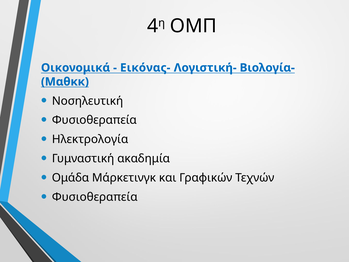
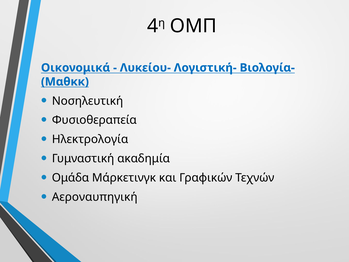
Εικόνας-: Εικόνας- -> Λυκείου- (145, 68)
Φυσιοθεραπεία: Φυσιοθεραπεία -> Αεροναυπηγική (95, 197)
